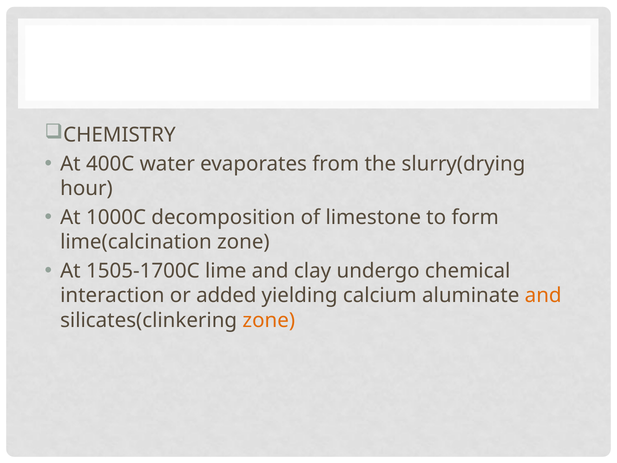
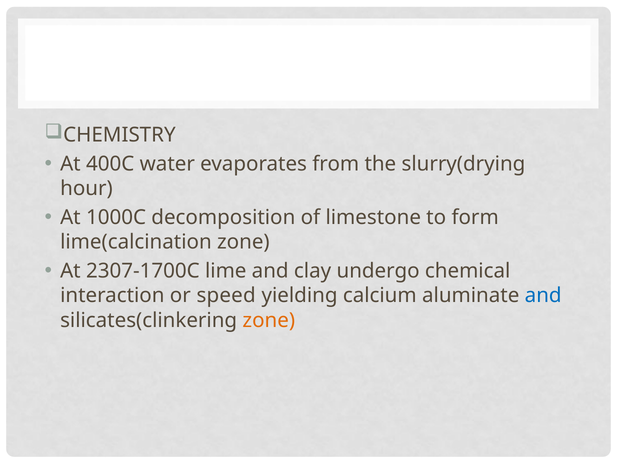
1505-1700C: 1505-1700C -> 2307-1700C (143, 271)
added: added -> speed (226, 296)
and colour: orange -> blue (543, 296)
